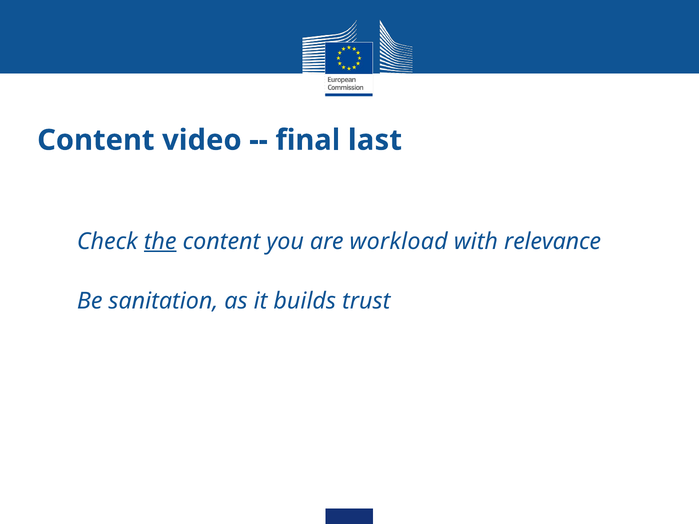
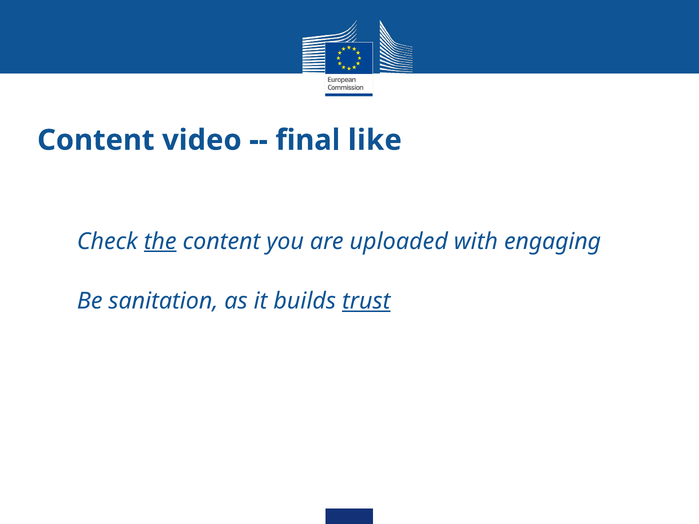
last: last -> like (375, 140)
workload: workload -> uploaded (399, 241)
relevance: relevance -> engaging (553, 241)
trust underline: none -> present (366, 301)
